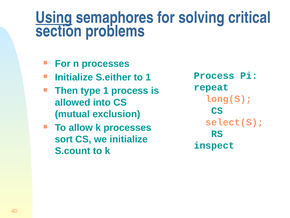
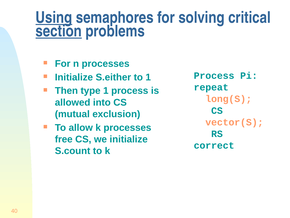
section underline: none -> present (59, 31)
select(S: select(S -> vector(S (234, 122)
sort: sort -> free (64, 139)
inspect: inspect -> correct (214, 145)
